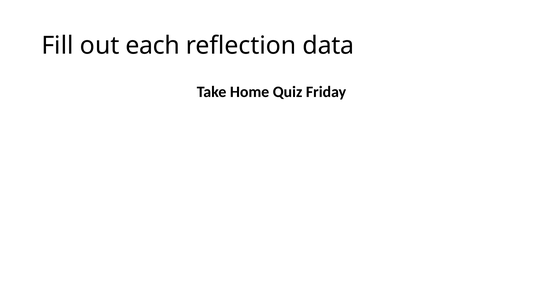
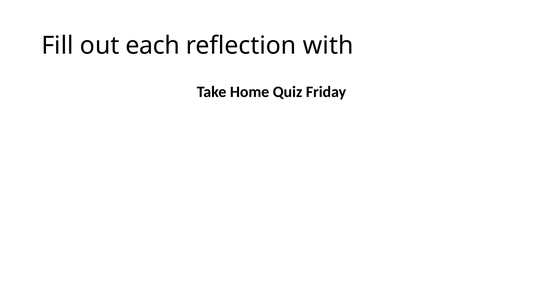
data: data -> with (328, 46)
